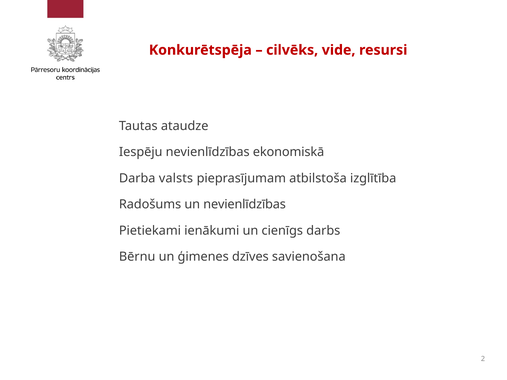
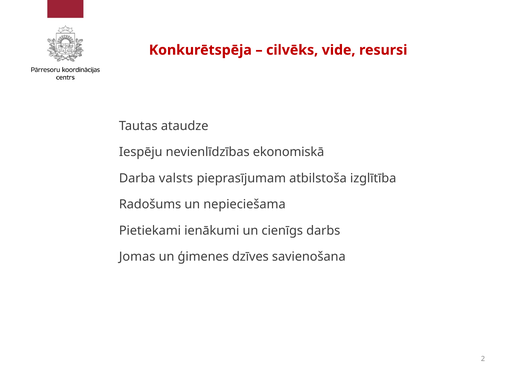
un nevienlīdzības: nevienlīdzības -> nepieciešama (245, 205)
Bērnu: Bērnu -> Jomas (137, 257)
